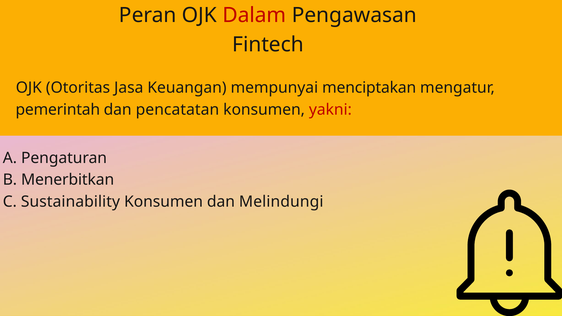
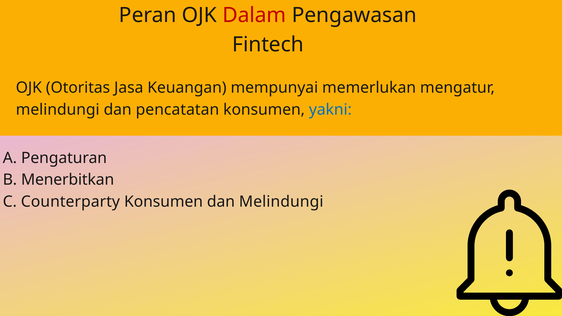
menciptakan: menciptakan -> memerlukan (369, 88)
pemerintah: pemerintah -> melindungi (58, 110)
yakni colour: red -> blue (330, 110)
Sustainability: Sustainability -> Counterparty (70, 202)
